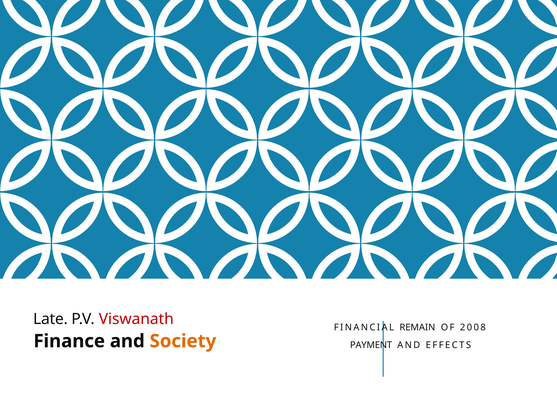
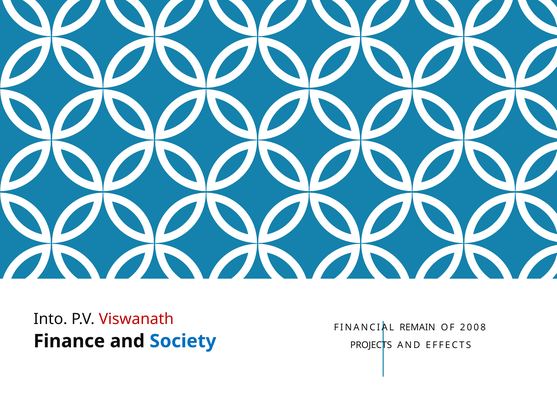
Late: Late -> Into (50, 319)
Society colour: orange -> blue (183, 341)
PAYMENT: PAYMENT -> PROJECTS (371, 345)
